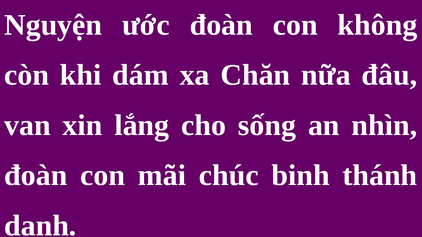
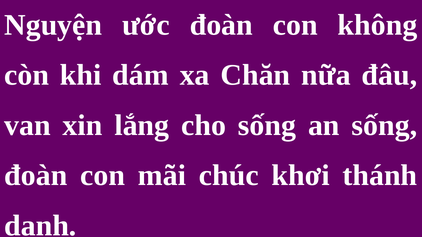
an nhìn: nhìn -> sống (384, 125)
binh: binh -> khơi (301, 176)
